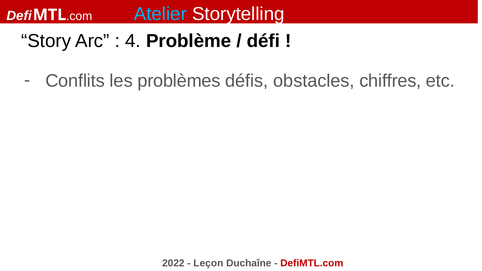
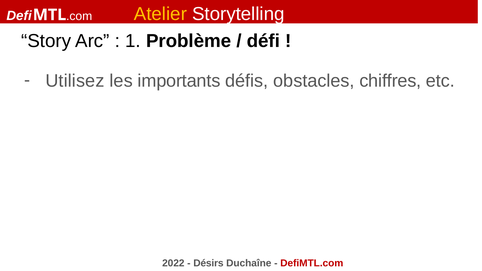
Atelier colour: light blue -> yellow (160, 14)
4: 4 -> 1 (133, 41)
Conflits: Conflits -> Utilisez (75, 81)
problèmes: problèmes -> importants (179, 81)
Leçon: Leçon -> Désirs (208, 263)
